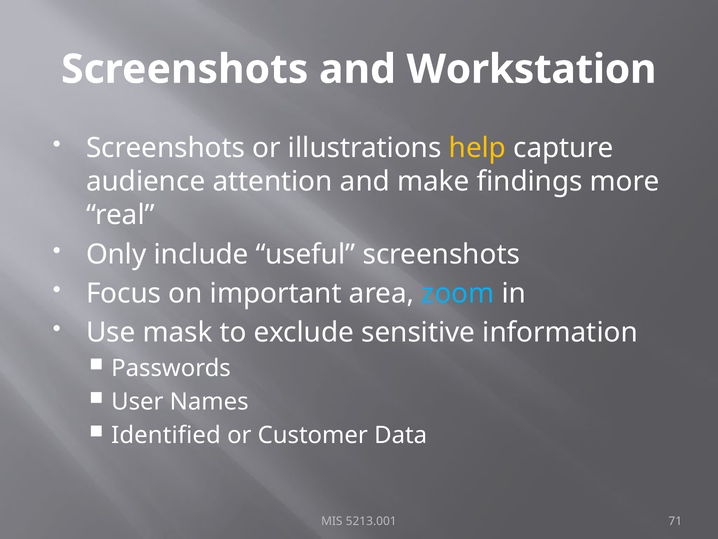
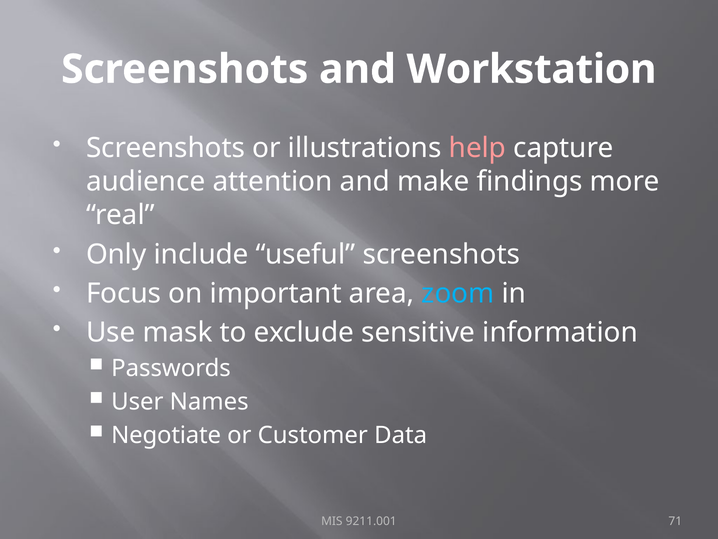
help colour: yellow -> pink (477, 148)
Identified: Identified -> Negotiate (166, 435)
5213.001: 5213.001 -> 9211.001 (371, 521)
